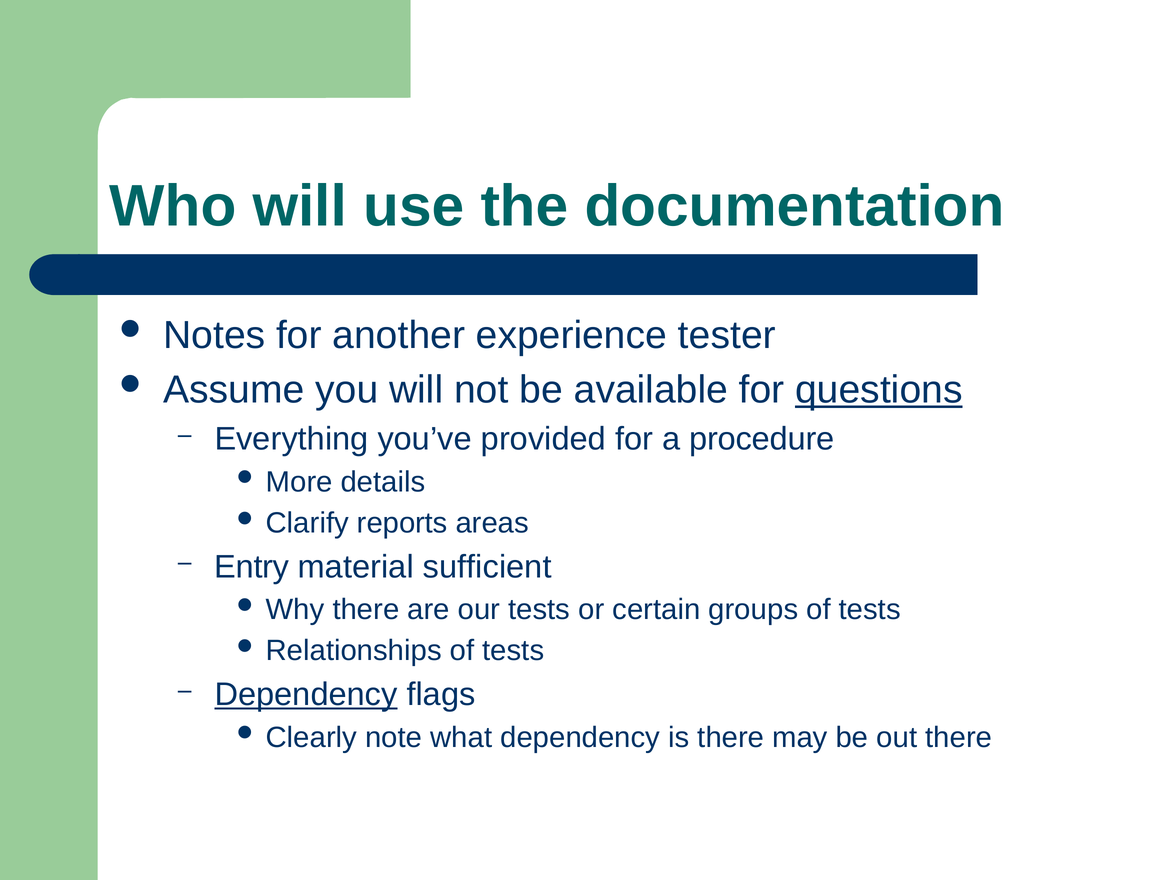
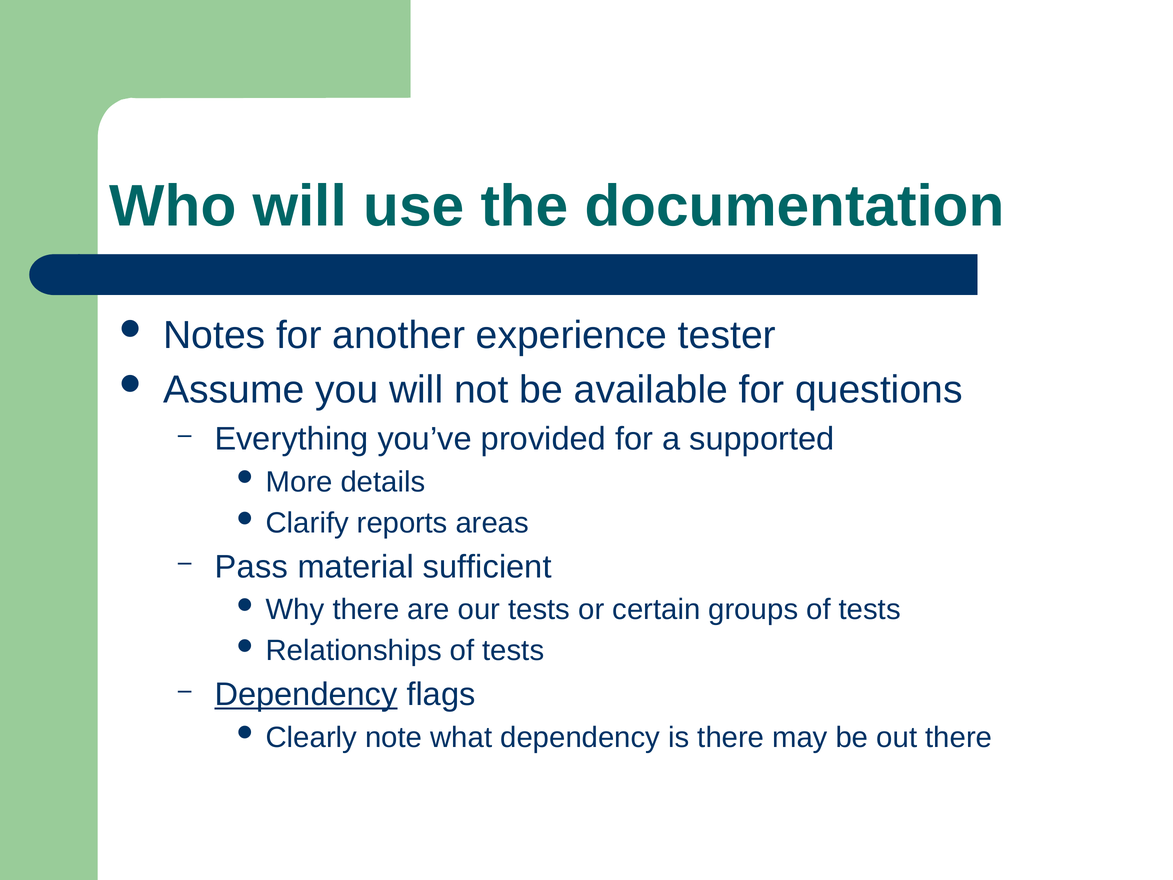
questions underline: present -> none (879, 390)
procedure: procedure -> supported (762, 439)
Entry: Entry -> Pass (252, 567)
